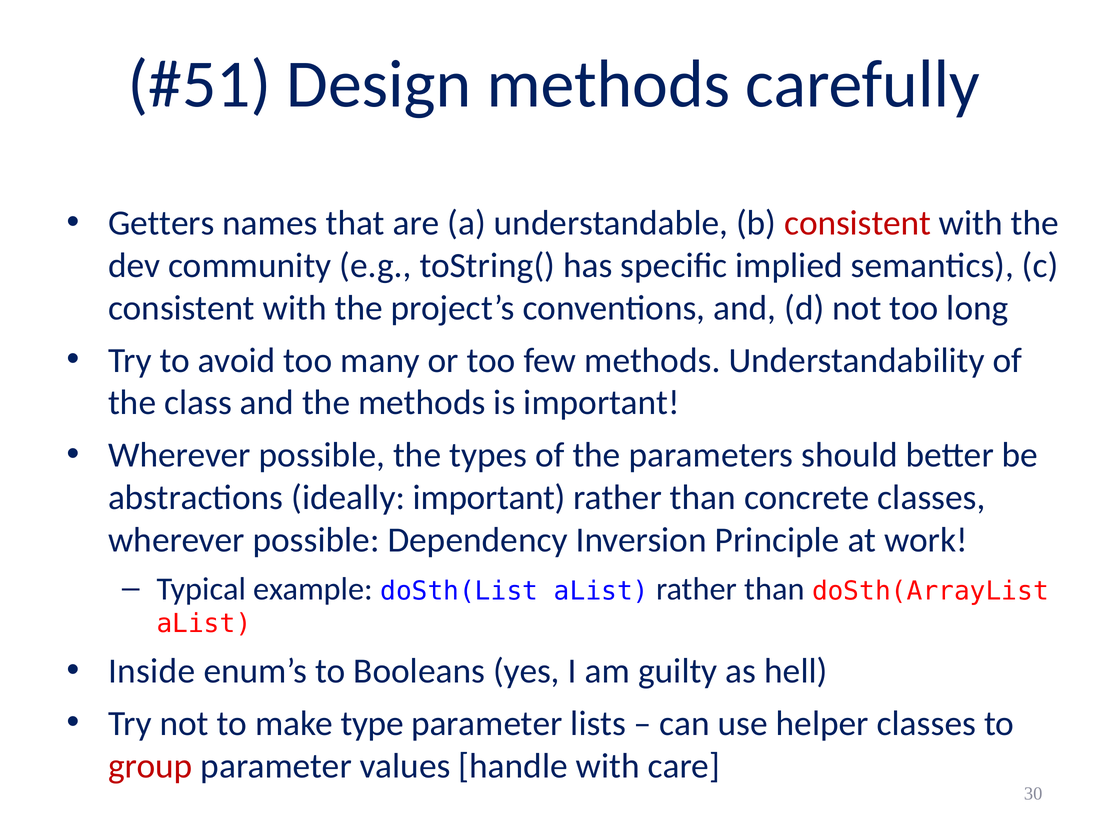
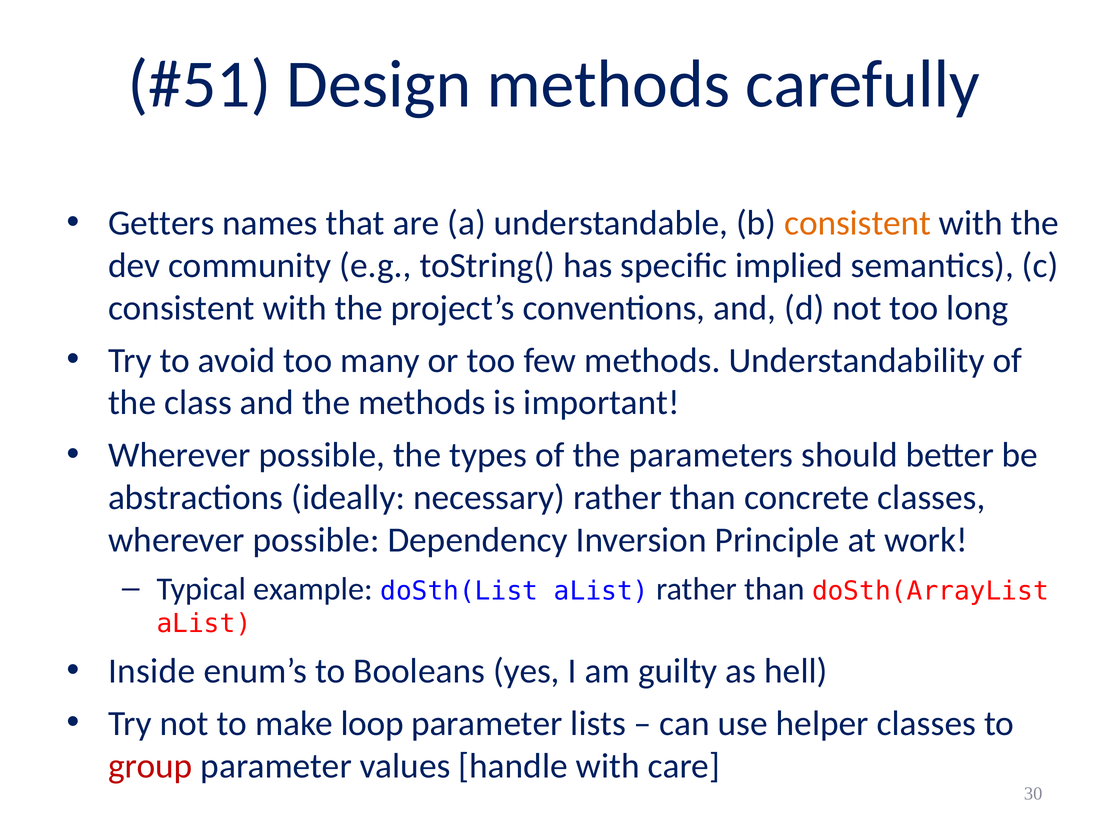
consistent colour: red -> orange (858, 223)
ideally important: important -> necessary (489, 498)
type: type -> loop (372, 724)
